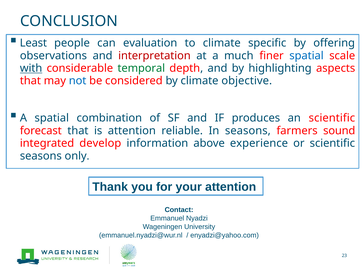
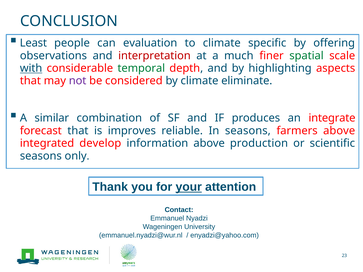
spatial colour: blue -> green (306, 56)
not colour: blue -> purple (78, 81)
objective: objective -> eliminate (247, 81)
A spatial: spatial -> similar (52, 118)
an scientific: scientific -> integrate (332, 118)
is attention: attention -> improves (132, 131)
farmers sound: sound -> above (339, 131)
experience: experience -> production (259, 143)
your underline: none -> present (189, 187)
